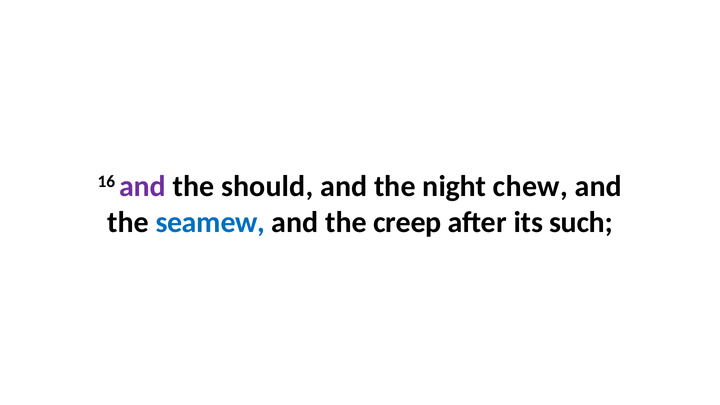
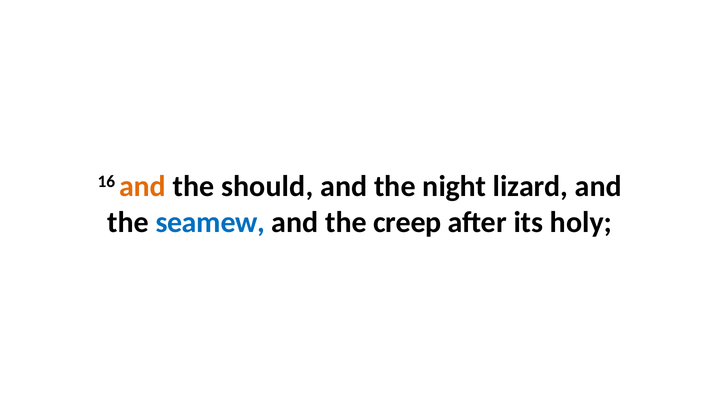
and colour: purple -> orange (143, 187)
chew: chew -> lizard (531, 187)
such: such -> holy (581, 223)
